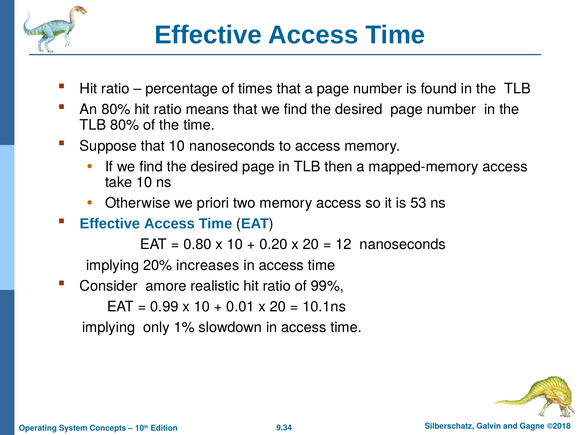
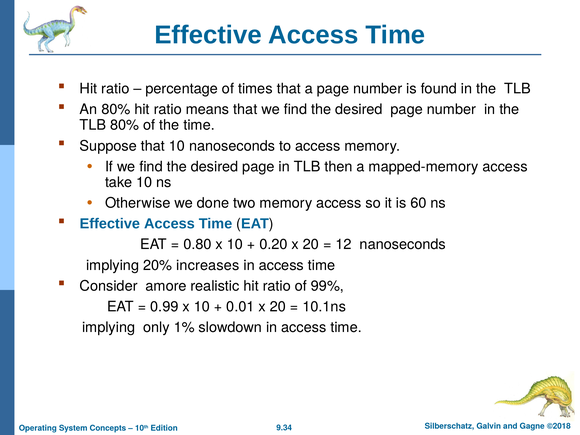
priori: priori -> done (213, 203)
53: 53 -> 60 (419, 203)
